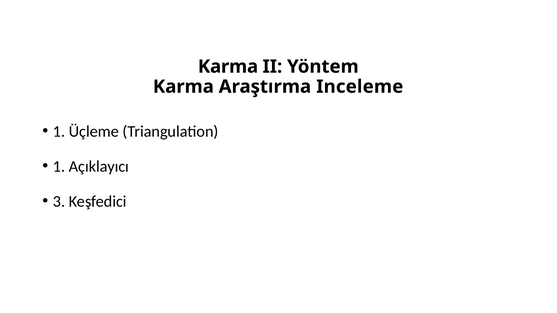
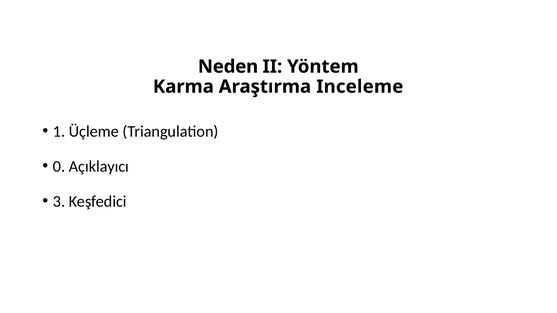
Karma: Karma -> Neden (228, 67)
1: 1 -> 0 (59, 167)
